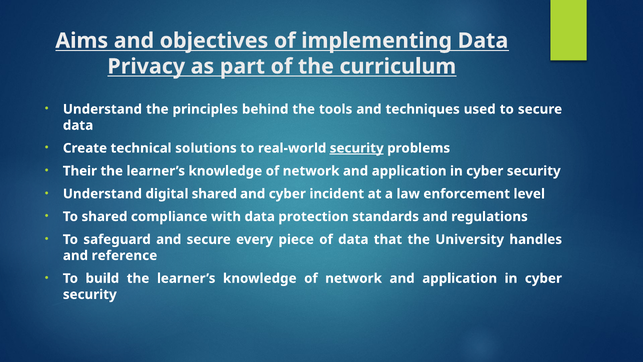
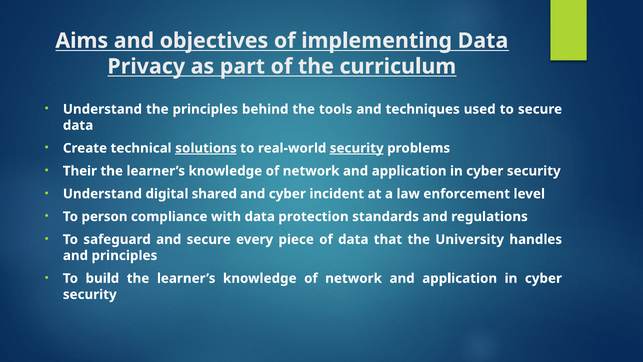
solutions underline: none -> present (206, 148)
To shared: shared -> person (105, 216)
and reference: reference -> principles (124, 255)
